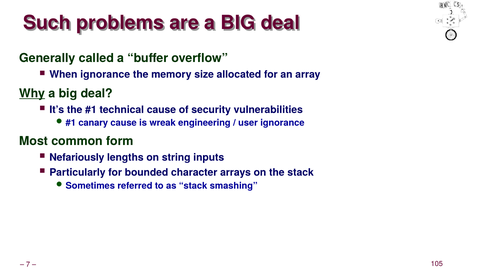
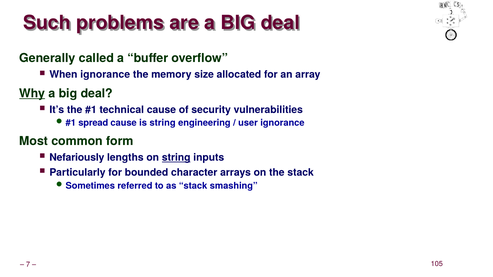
canary: canary -> spread (93, 123)
is wreak: wreak -> string (163, 123)
string underline: none -> present (176, 158)
